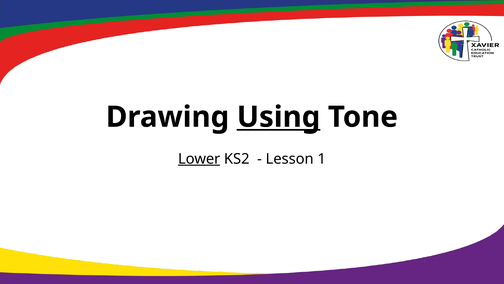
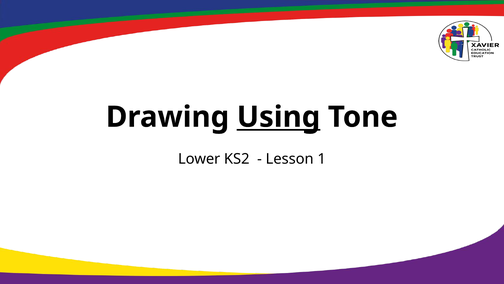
Lower underline: present -> none (199, 159)
